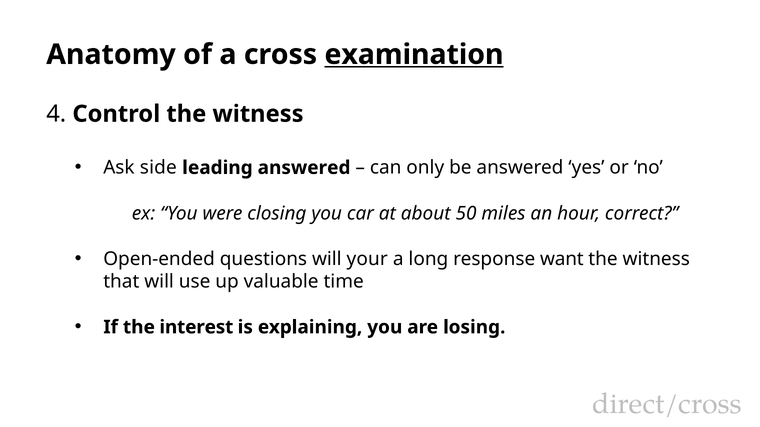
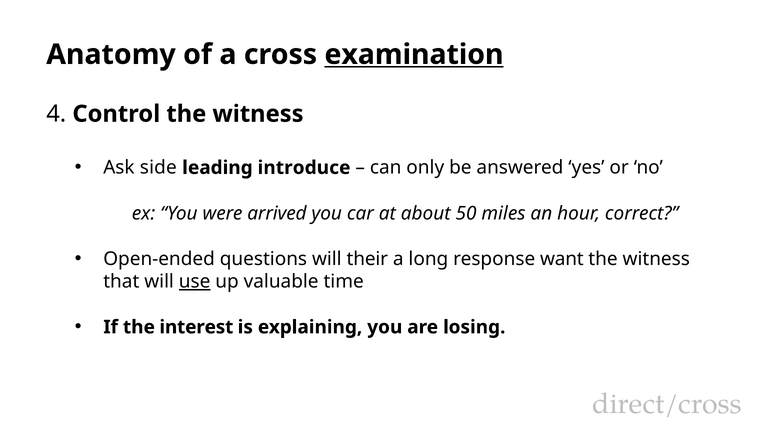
leading answered: answered -> introduce (304, 168)
closing: closing -> arrived (277, 213)
your: your -> their (367, 259)
use underline: none -> present (195, 282)
